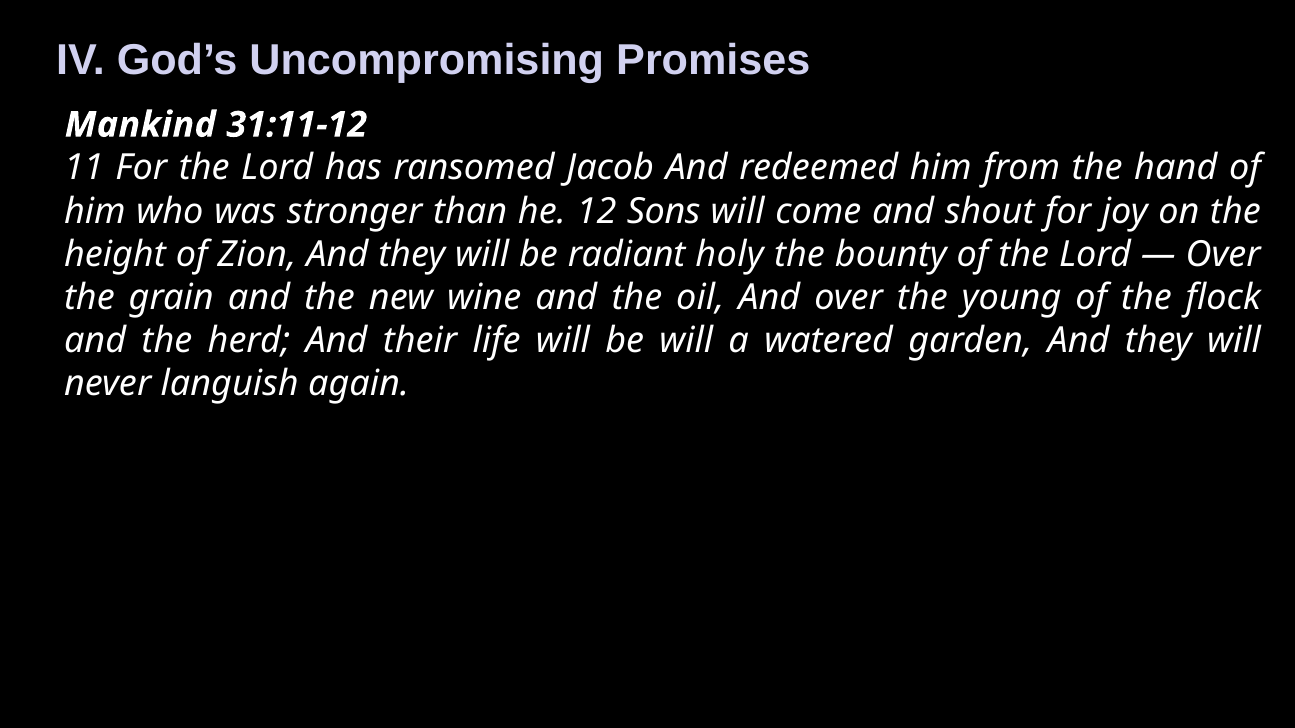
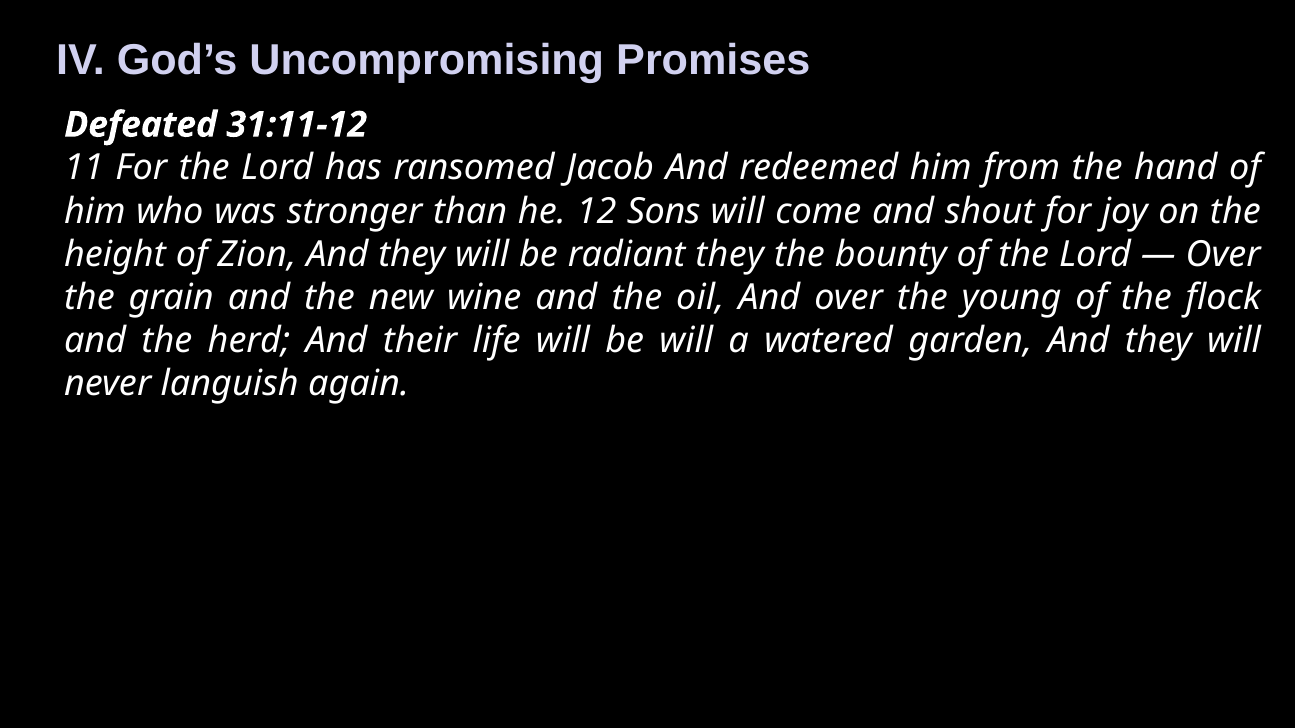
Mankind: Mankind -> Defeated (141, 125)
radiant holy: holy -> they (730, 254)
